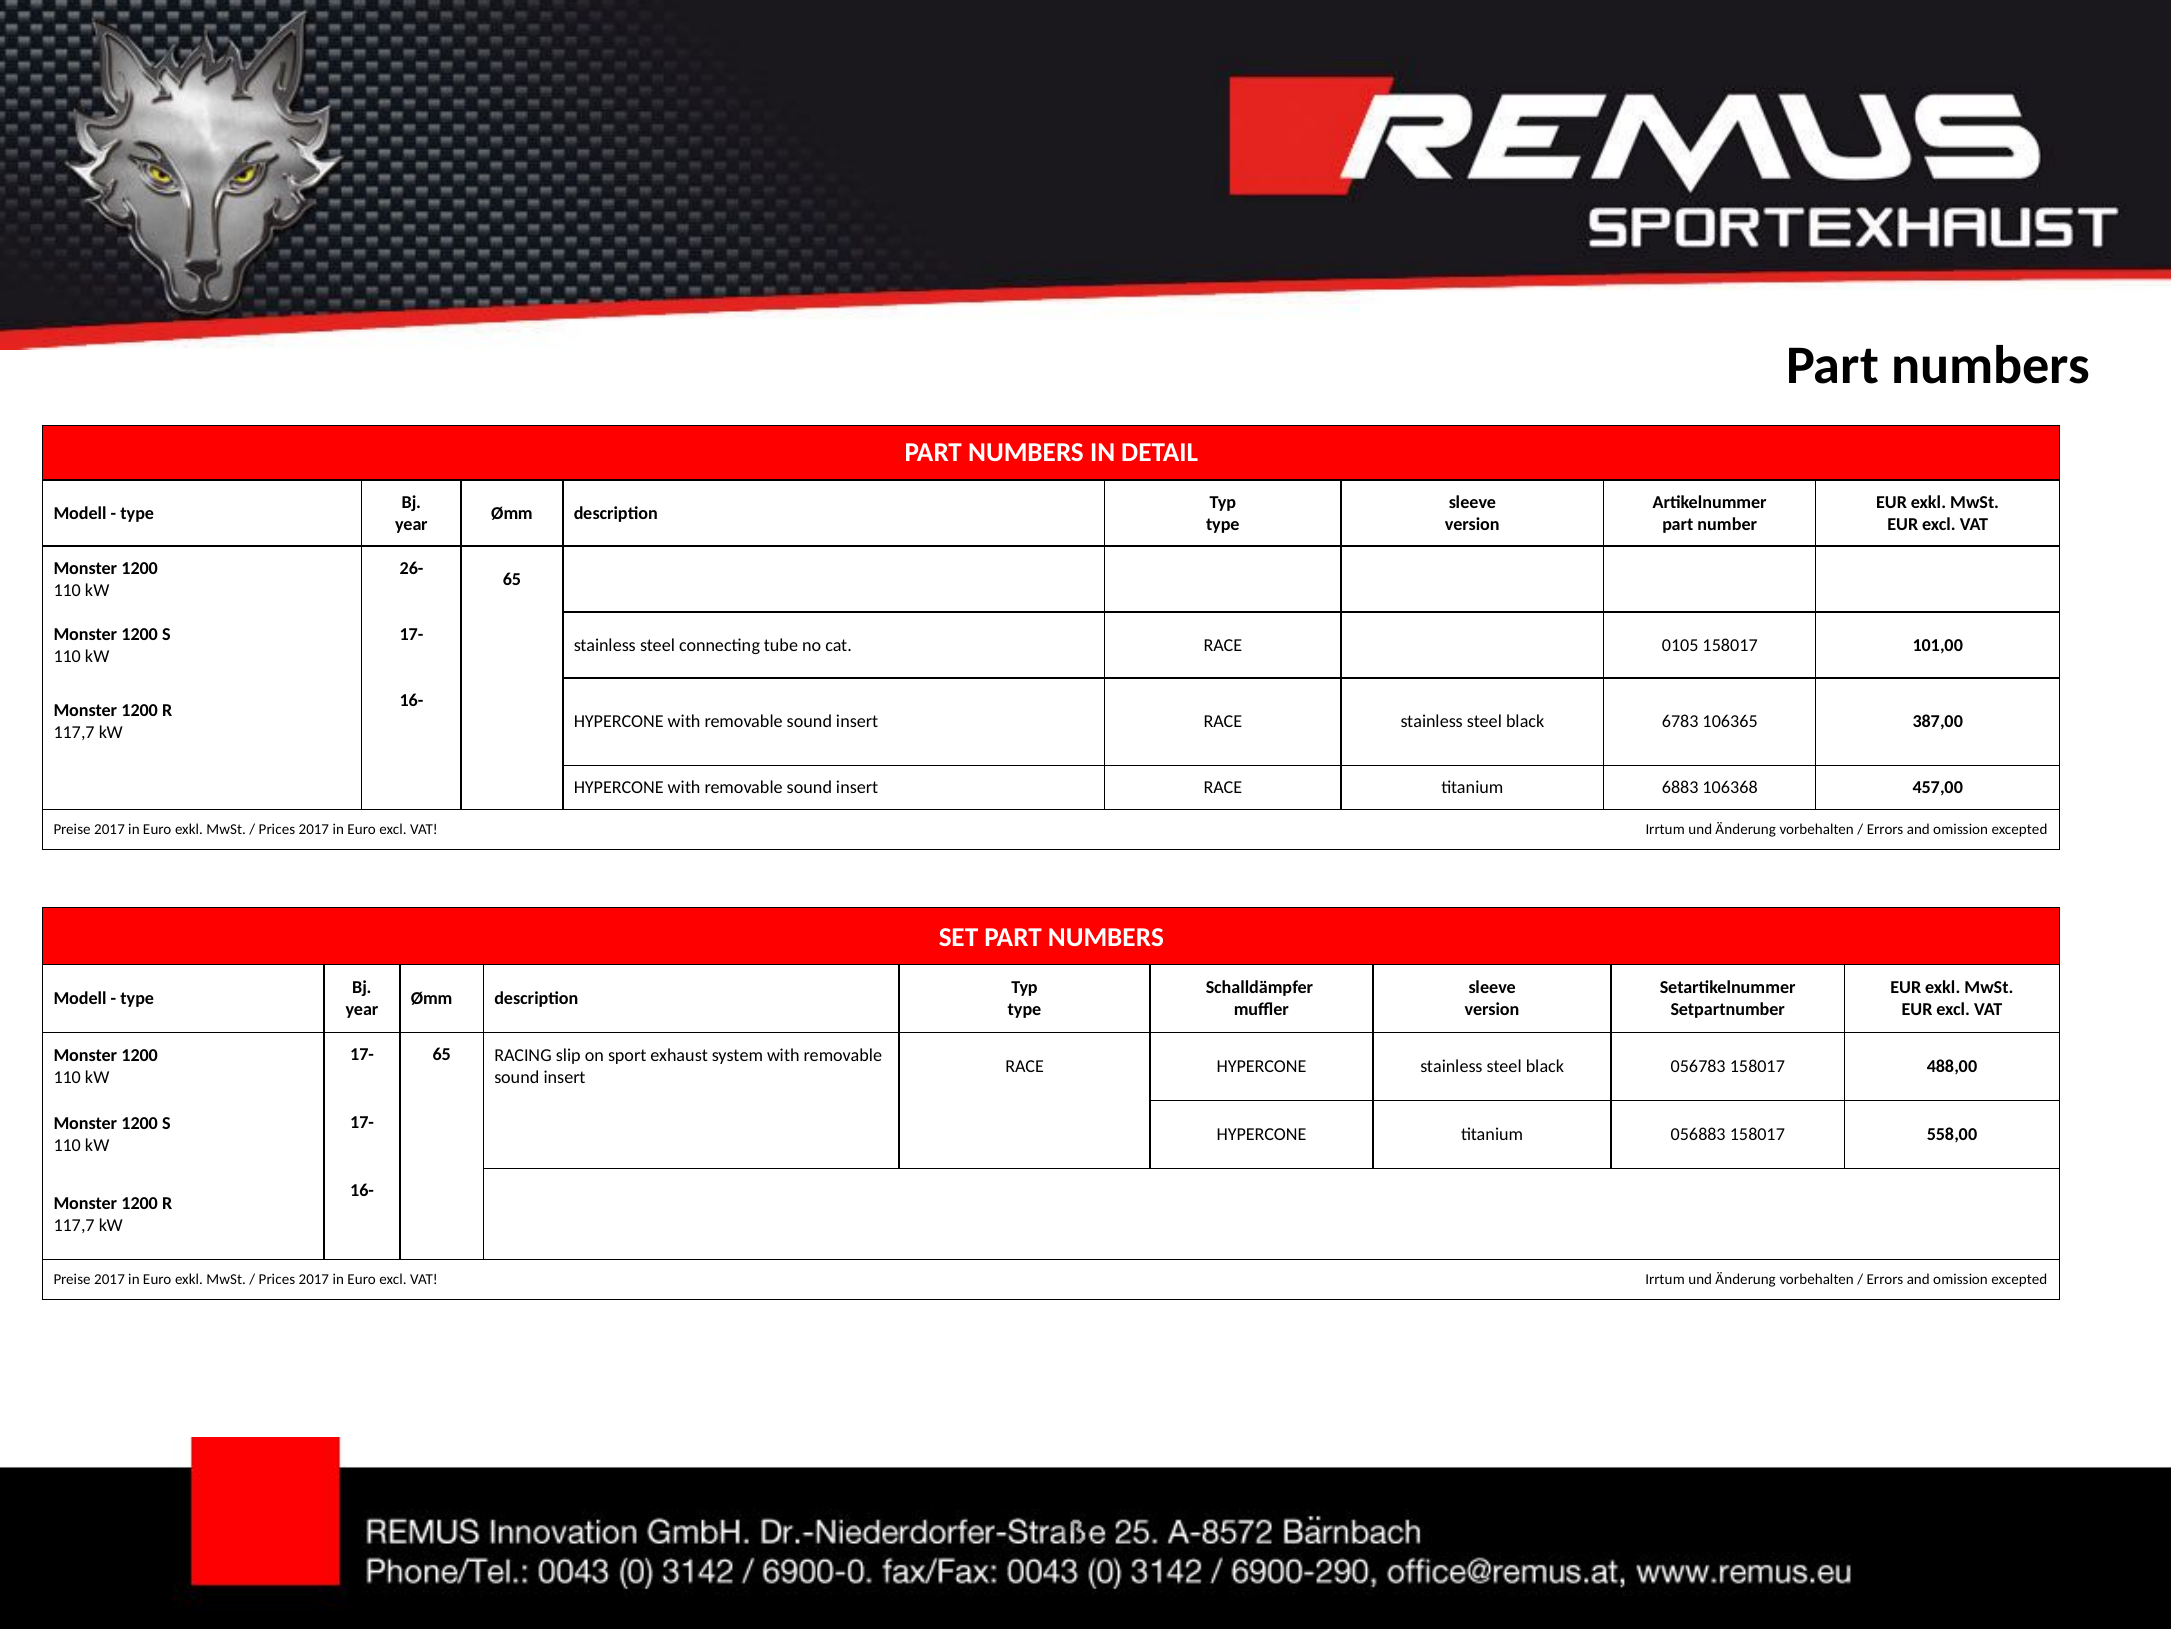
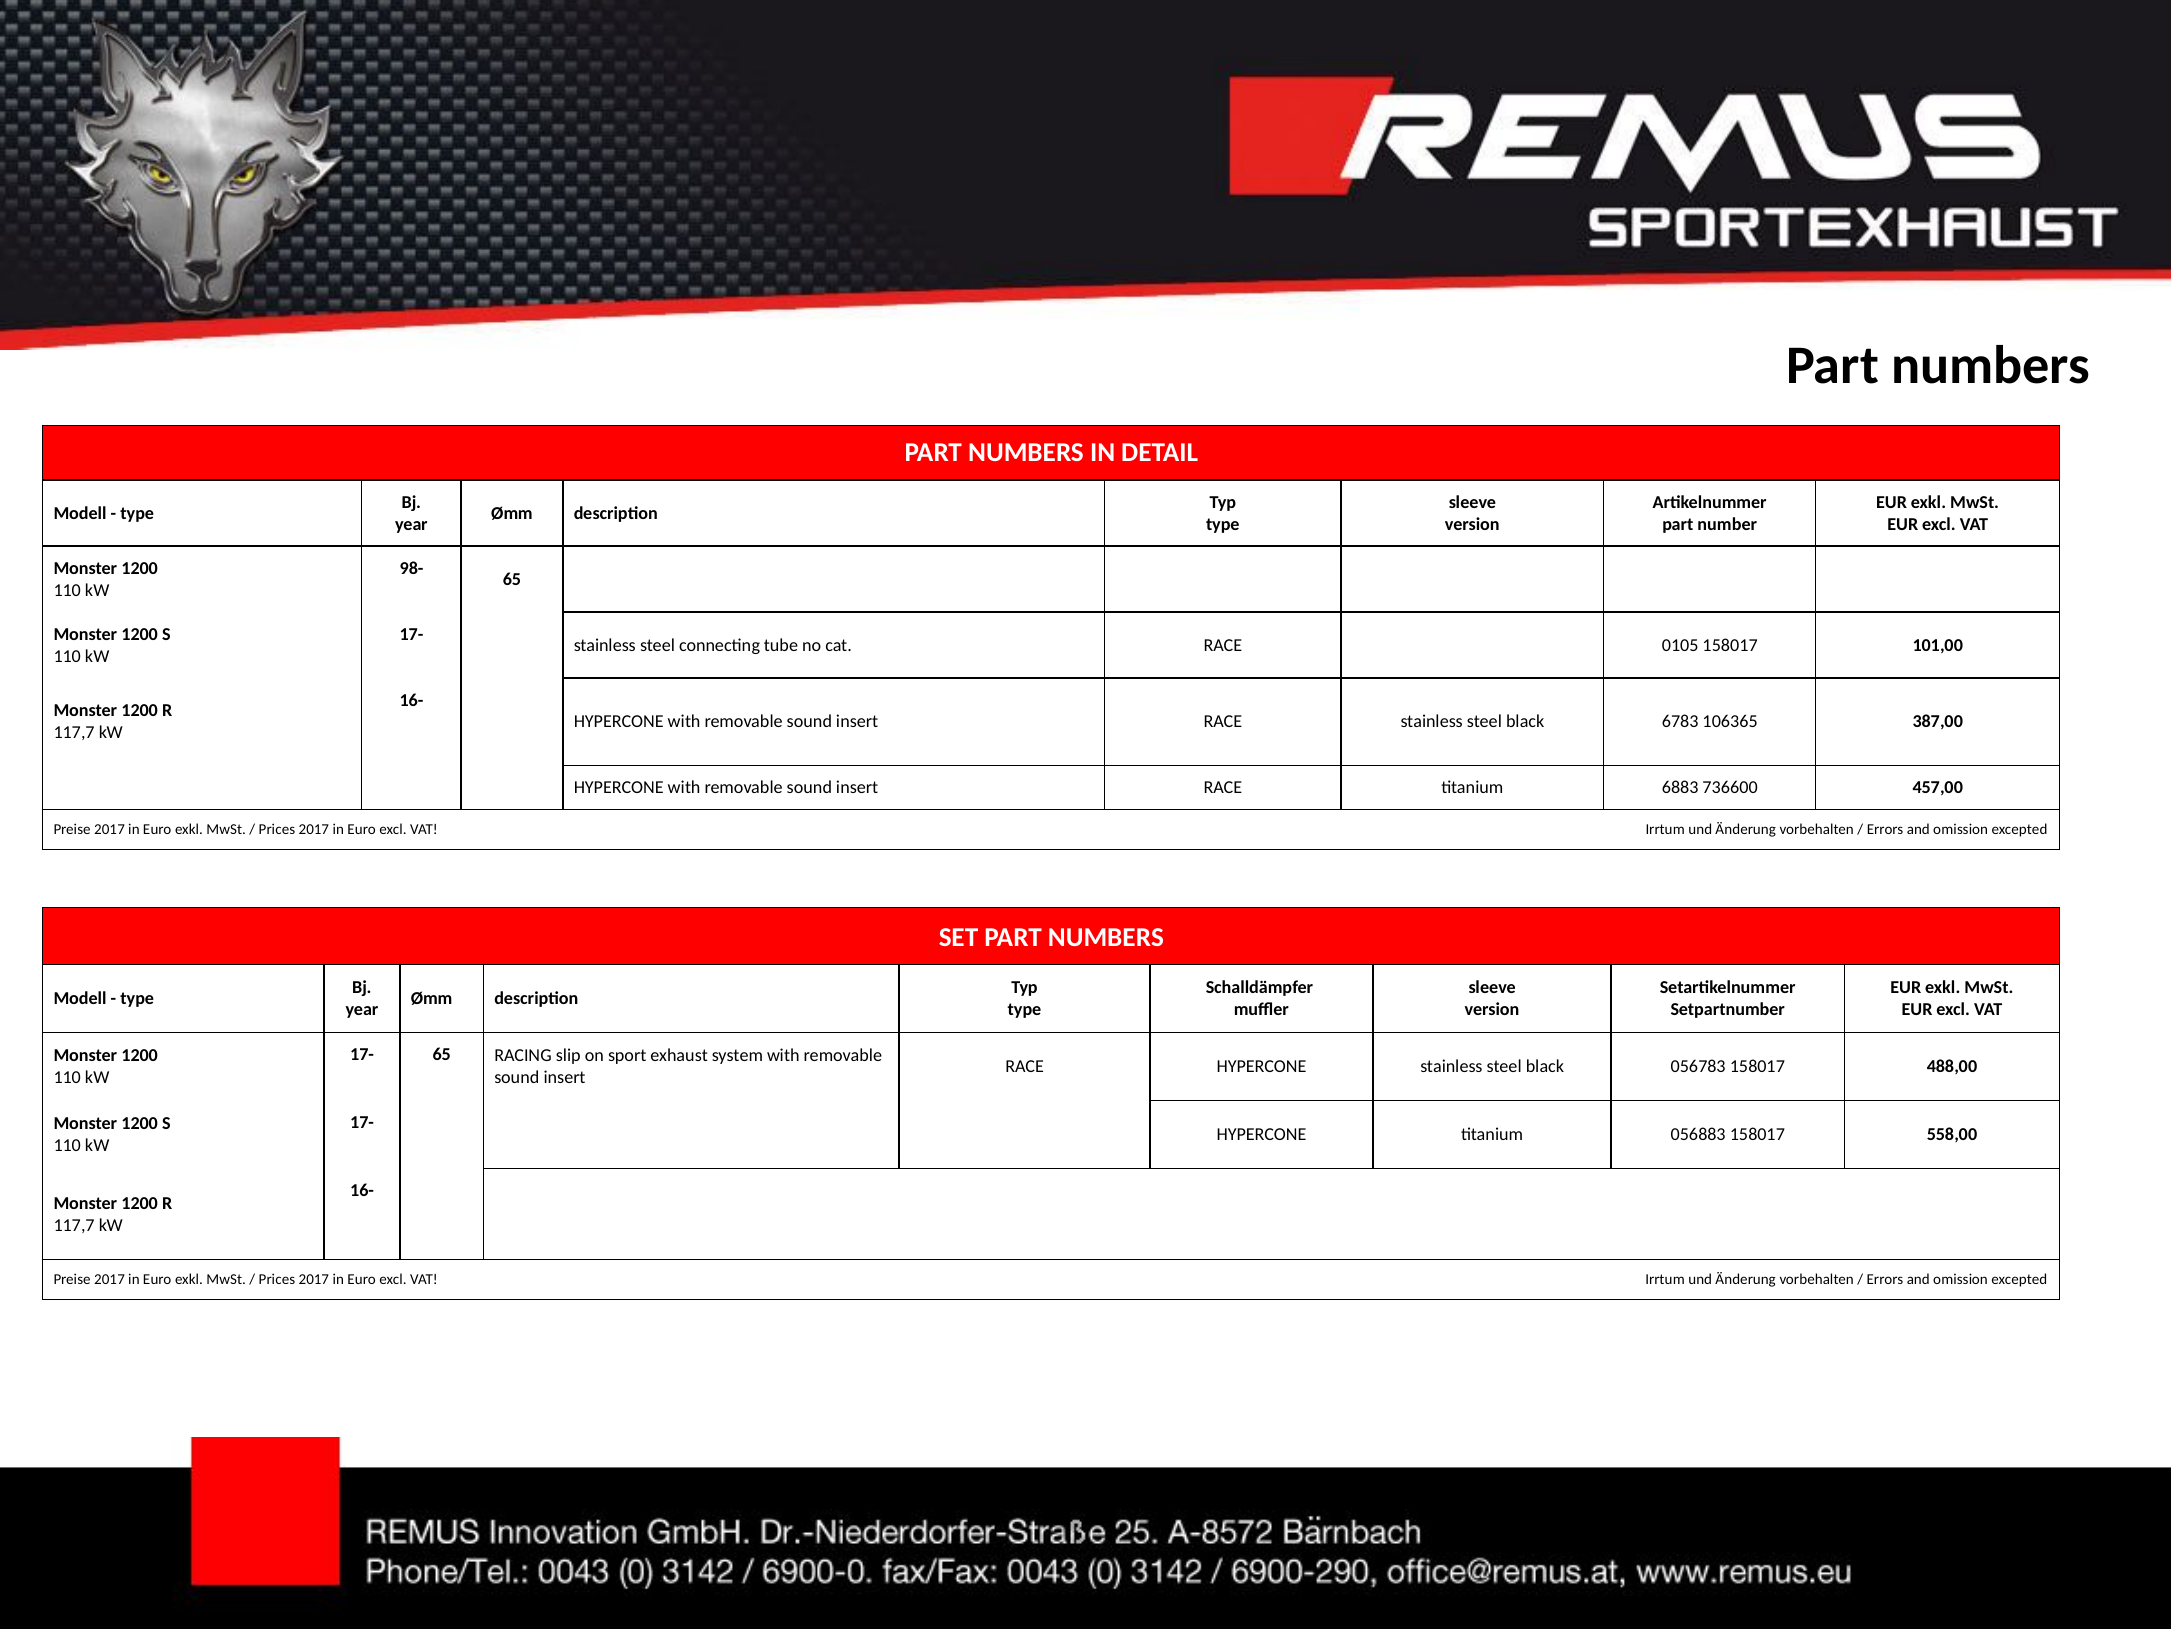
26-: 26- -> 98- (412, 568)
106368: 106368 -> 736600 (1730, 787)
